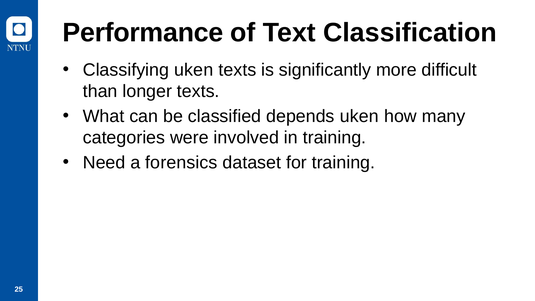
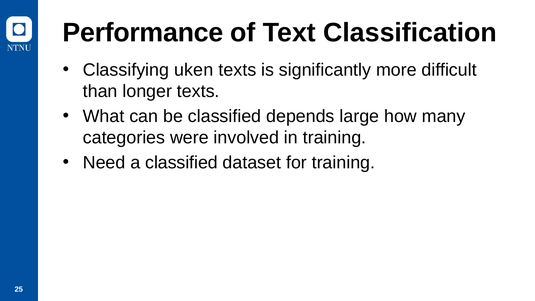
depends uken: uken -> large (359, 116)
a forensics: forensics -> classified (182, 163)
